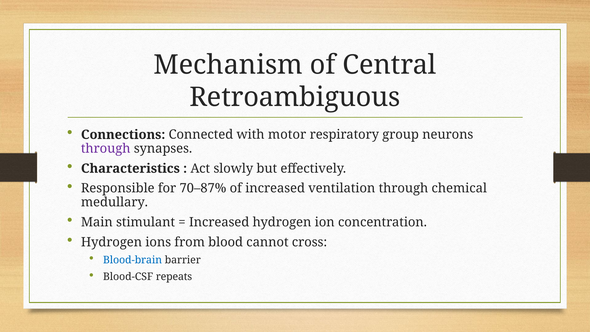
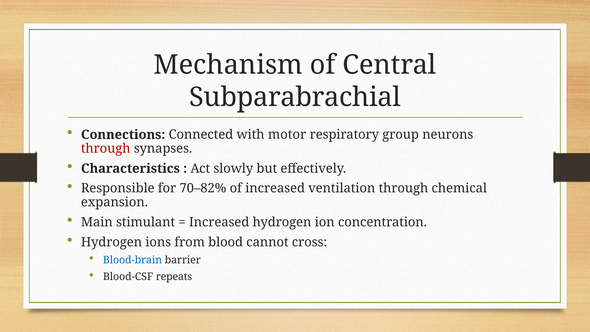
Retroambiguous: Retroambiguous -> Subparabrachial (295, 97)
through colour: purple -> red (106, 149)
70–87%: 70–87% -> 70–82% (203, 188)
medullary: medullary -> expansion (114, 202)
